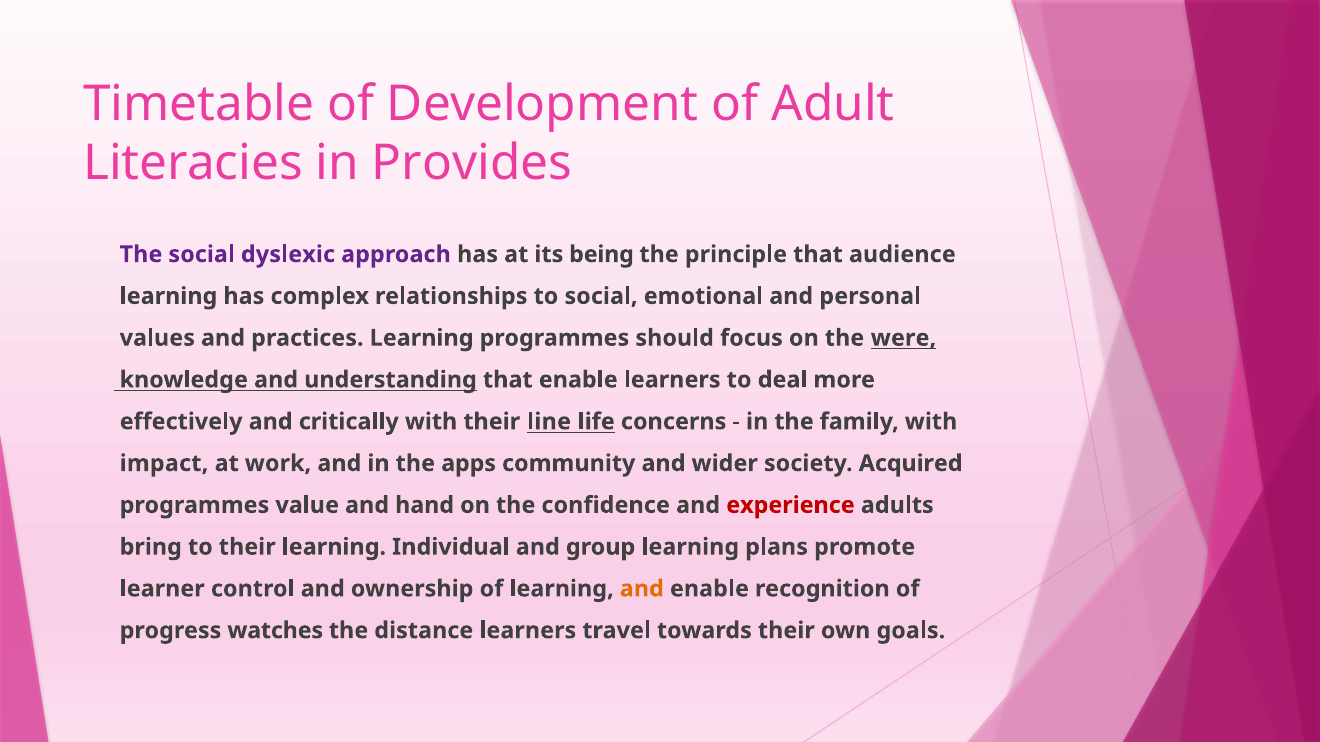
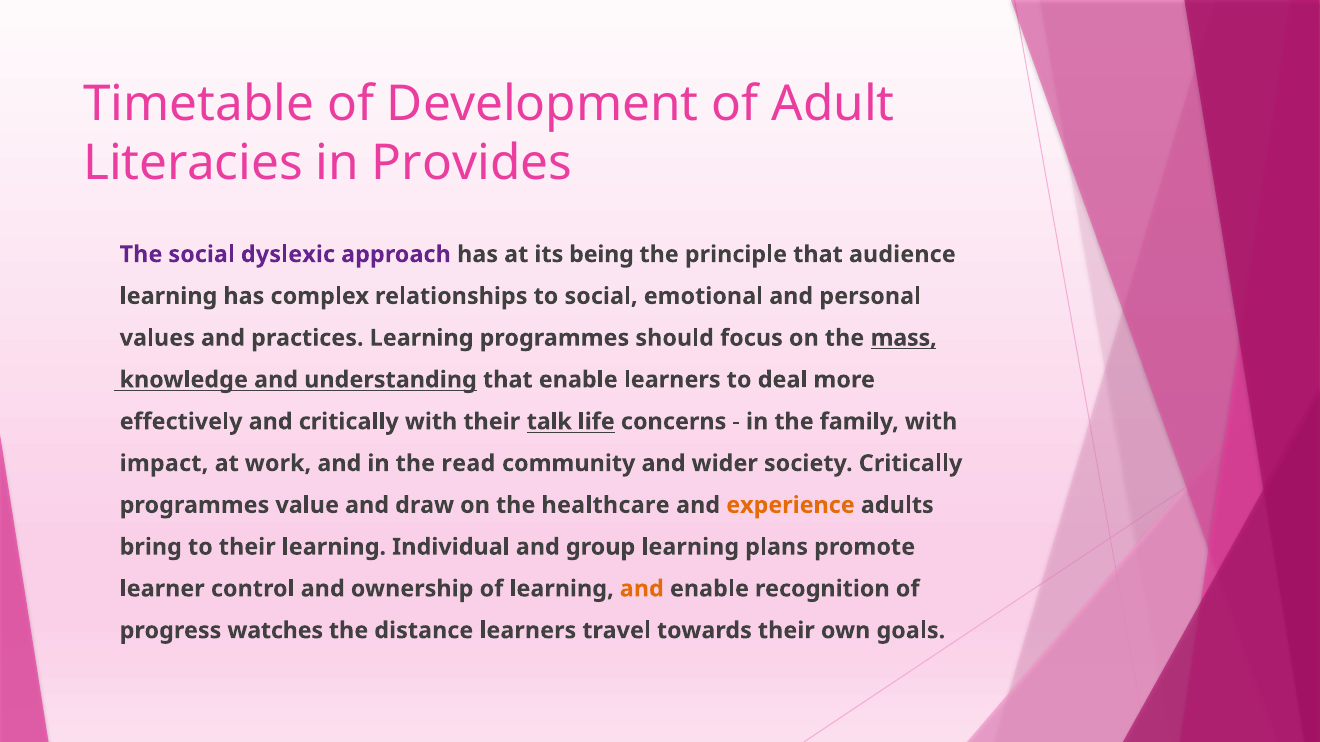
were: were -> mass (904, 338)
line: line -> talk (549, 422)
apps: apps -> read (468, 464)
society Acquired: Acquired -> Critically (911, 464)
hand: hand -> draw (425, 505)
confidence: confidence -> healthcare (606, 505)
experience colour: red -> orange (790, 505)
